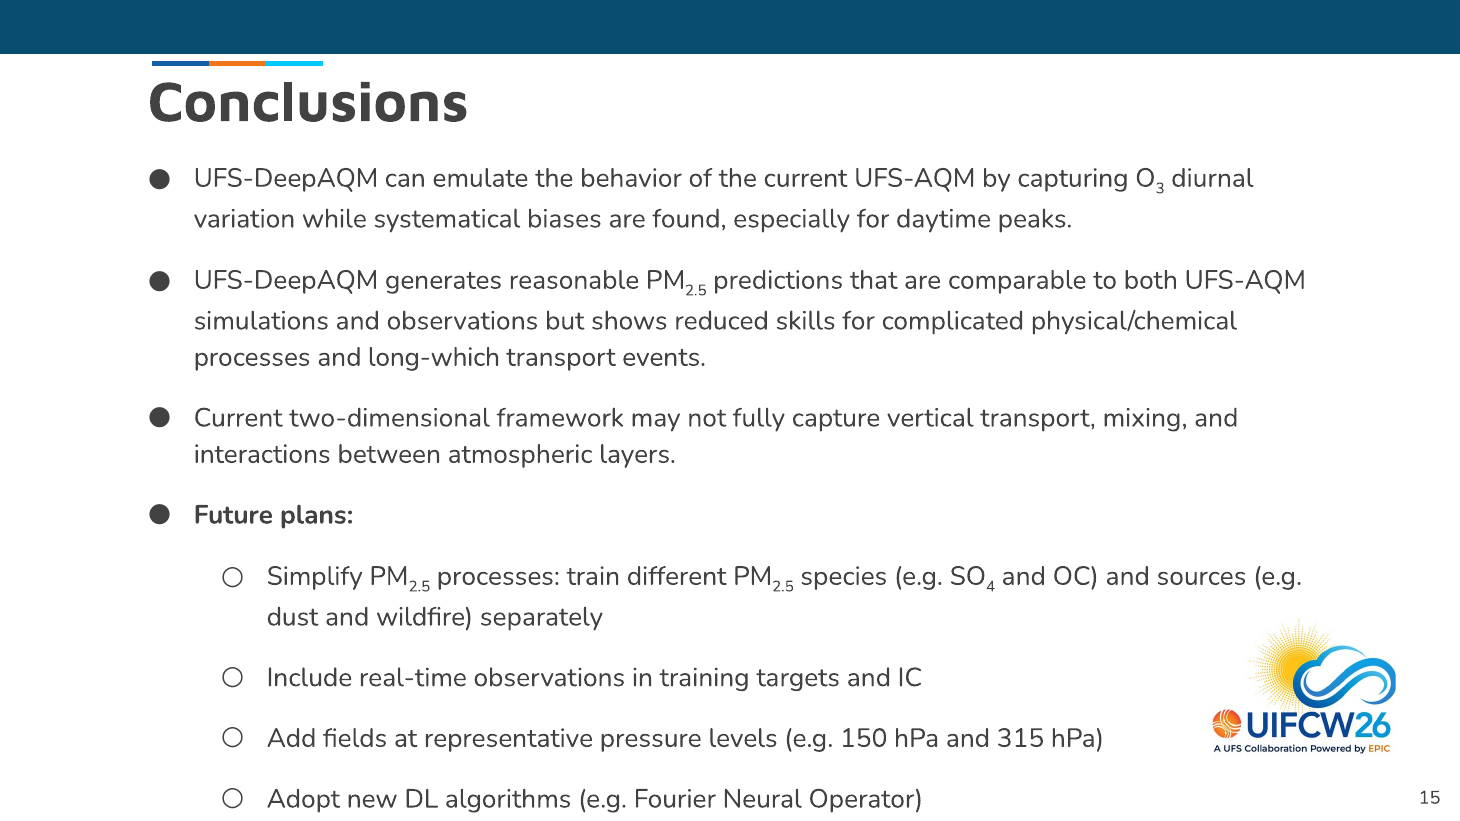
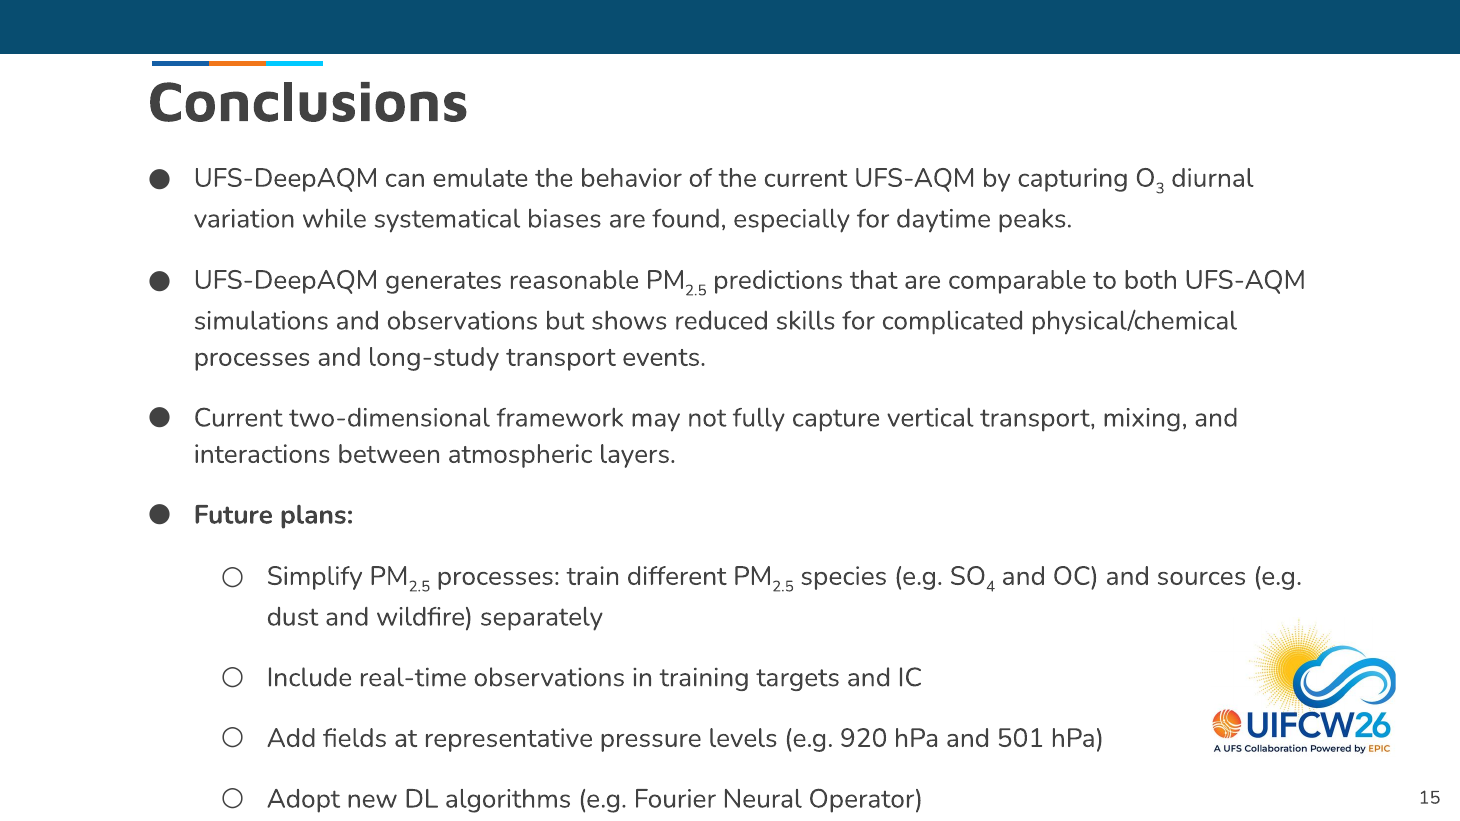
long-which: long-which -> long-study (434, 357)
150: 150 -> 920 (864, 738)
315: 315 -> 501 (1020, 738)
